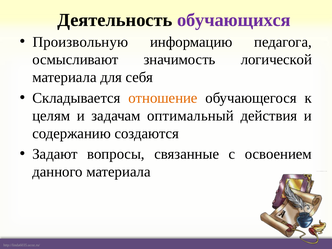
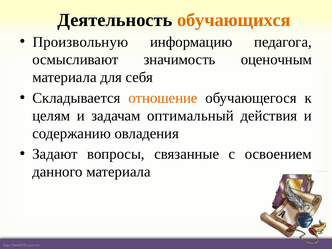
обучающихся colour: purple -> orange (234, 20)
логической: логической -> оценочным (276, 60)
создаются: создаются -> овладения (147, 133)
